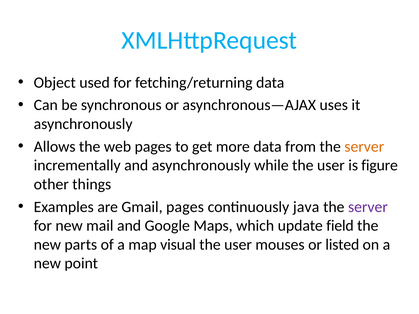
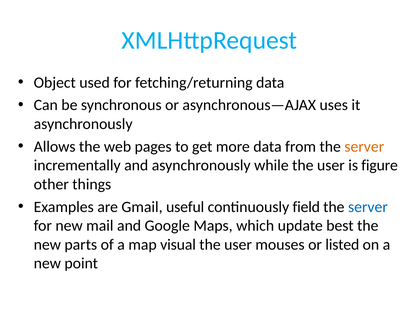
Gmail pages: pages -> useful (185, 207)
java: java -> field (306, 207)
server colour: purple -> blue (368, 207)
field: field -> best (340, 226)
